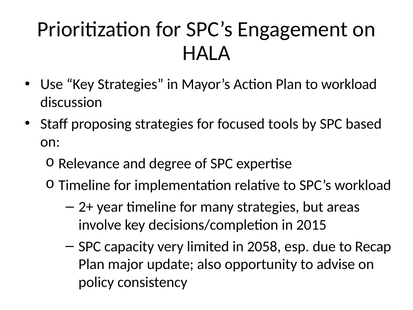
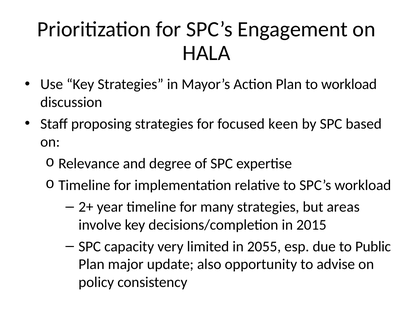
tools: tools -> keen (283, 124)
2058: 2058 -> 2055 (264, 246)
Recap: Recap -> Public (373, 246)
